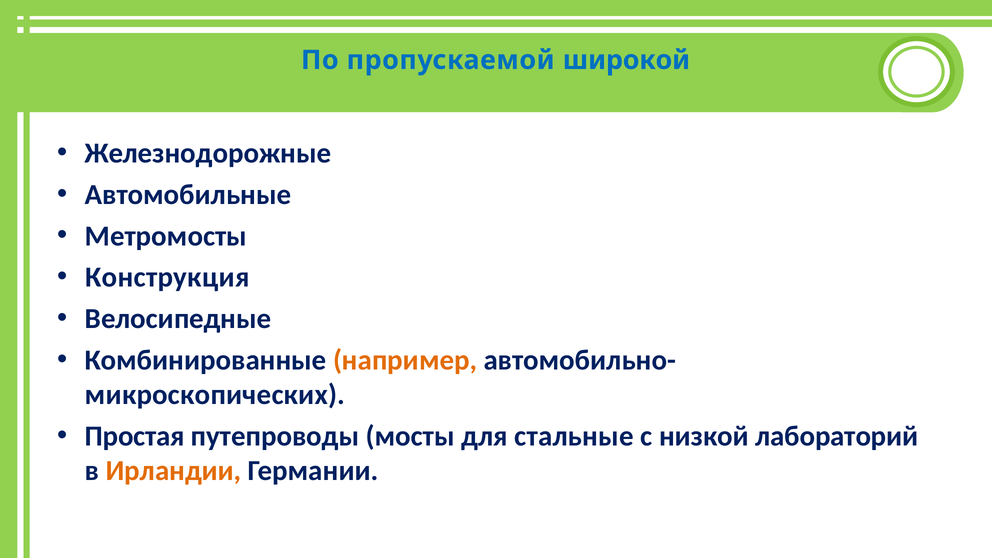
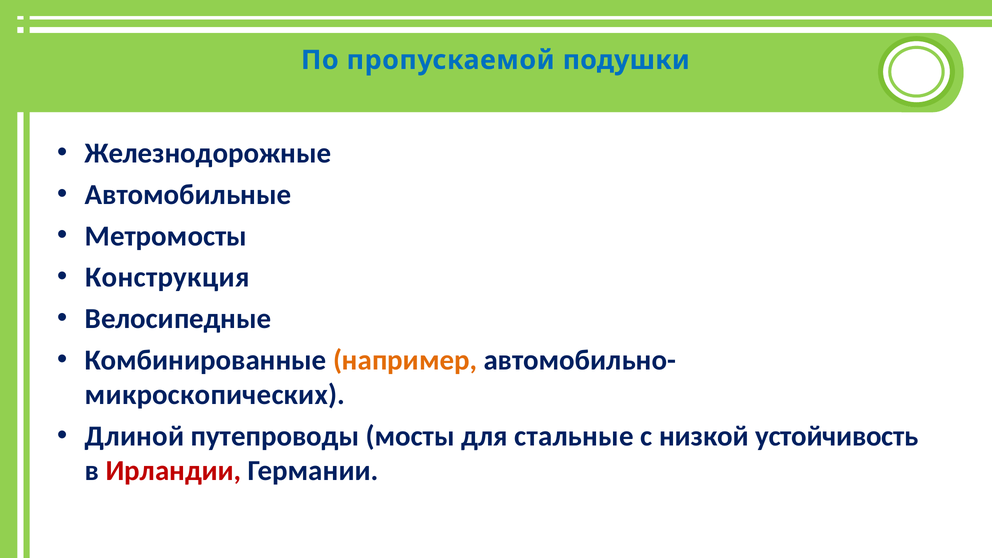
широкой: широкой -> подушки (626, 60)
Простая: Простая -> Длиной (135, 436)
лабораторий: лабораторий -> устойчивость (837, 436)
Ирландии colour: orange -> red (174, 471)
